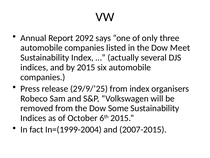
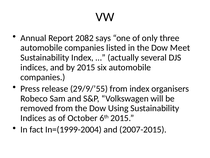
2092: 2092 -> 2082 (84, 38)
29/9/’25: 29/9/’25 -> 29/9/’55 (89, 88)
Some: Some -> Using (118, 108)
